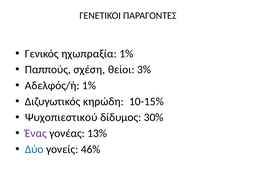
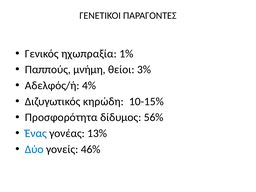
σχέση: σχέση -> μνήμη (89, 70)
Αδελφός/ή 1%: 1% -> 4% (89, 86)
Ψυχοπιεστικού: Ψυχοπιεστικού -> Προσφορότητα (61, 117)
30%: 30% -> 56% (154, 117)
Ένας colour: purple -> blue (36, 133)
